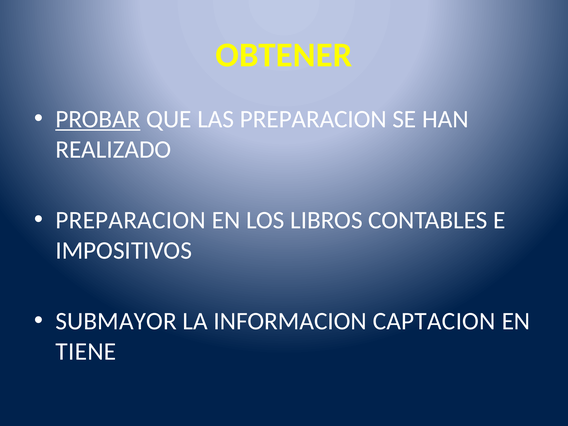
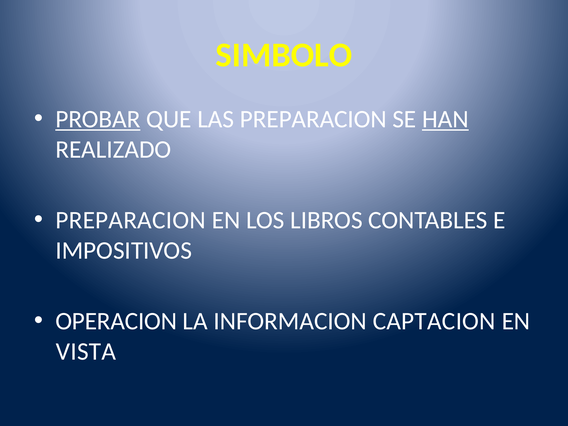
OBTENER: OBTENER -> SIMBOLO (284, 55)
HAN underline: none -> present (445, 119)
SUBMAYOR: SUBMAYOR -> OPERACION (116, 321)
TIENE: TIENE -> VISTA (86, 351)
